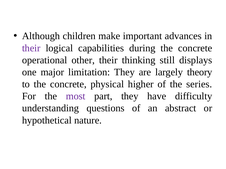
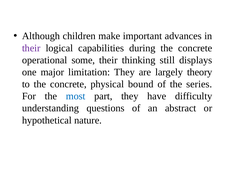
other: other -> some (83, 60)
higher: higher -> bound (141, 84)
most colour: purple -> blue (76, 96)
